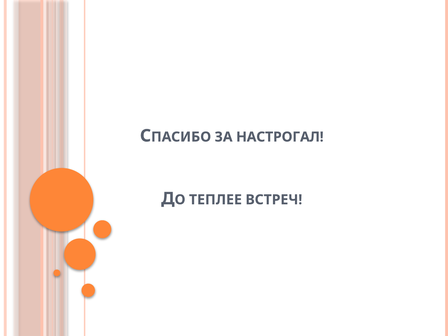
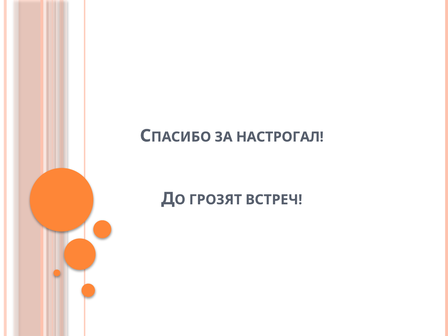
ТЕПЛЕЕ: ТЕПЛЕЕ -> ГРОЗЯТ (216, 200)
